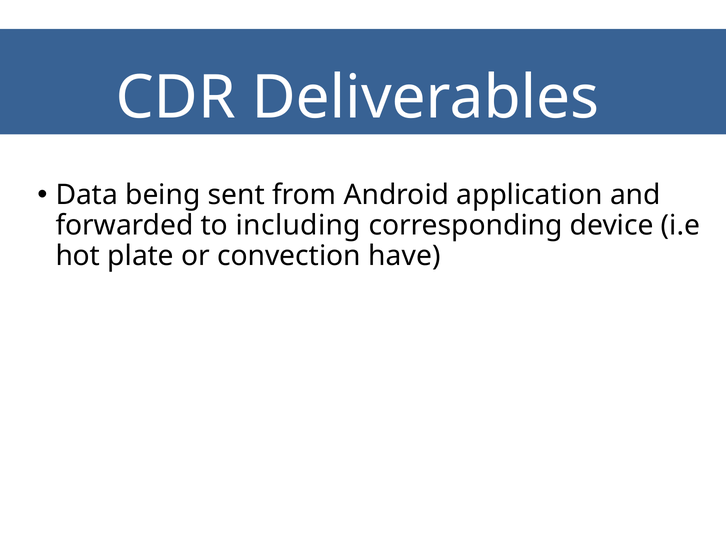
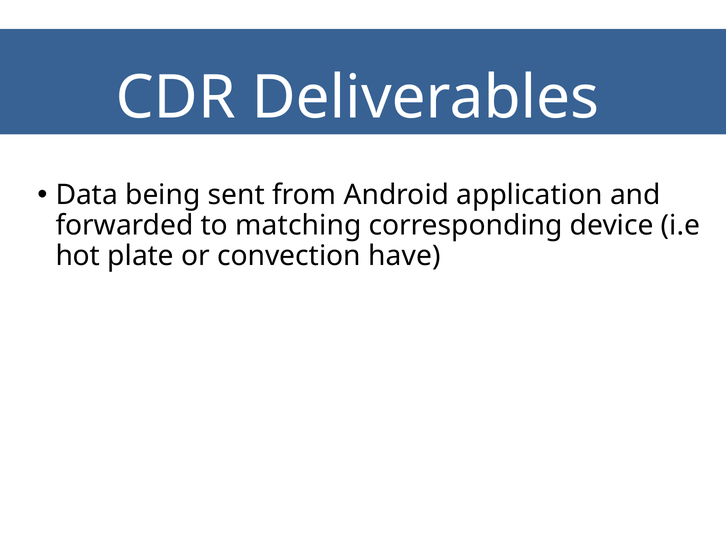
including: including -> matching (298, 225)
